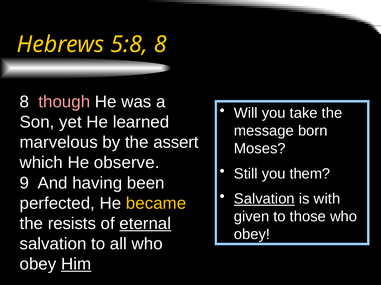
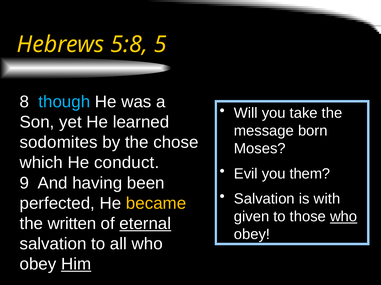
5:8 8: 8 -> 5 (160, 44)
though colour: pink -> light blue (64, 102)
marvelous: marvelous -> sodomites (59, 143)
assert: assert -> chose (176, 143)
observe: observe -> conduct (127, 163)
Still: Still -> Evil (246, 174)
Salvation underline: present -> none (264, 199)
who underline: none -> present (344, 217)
resists: resists -> written (72, 224)
